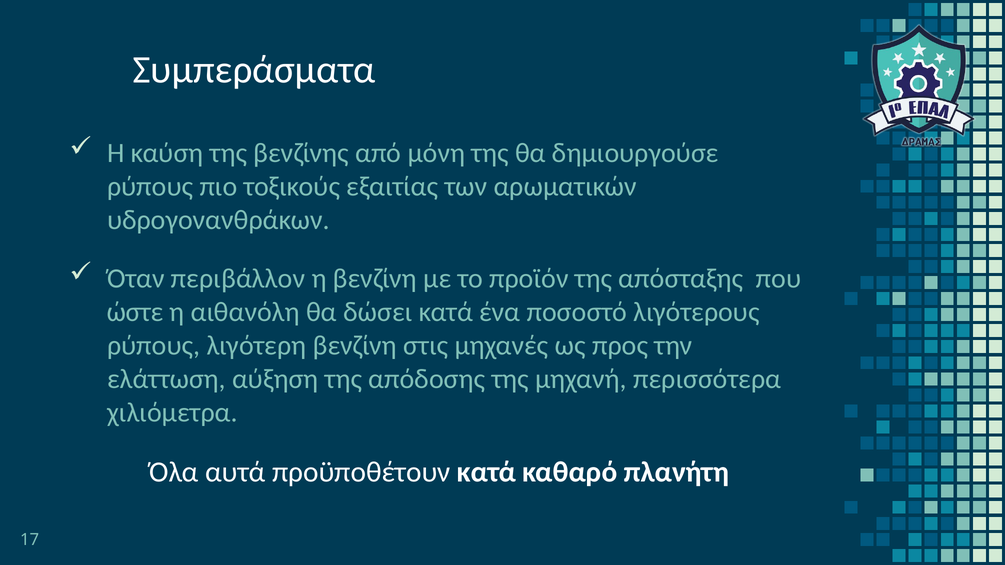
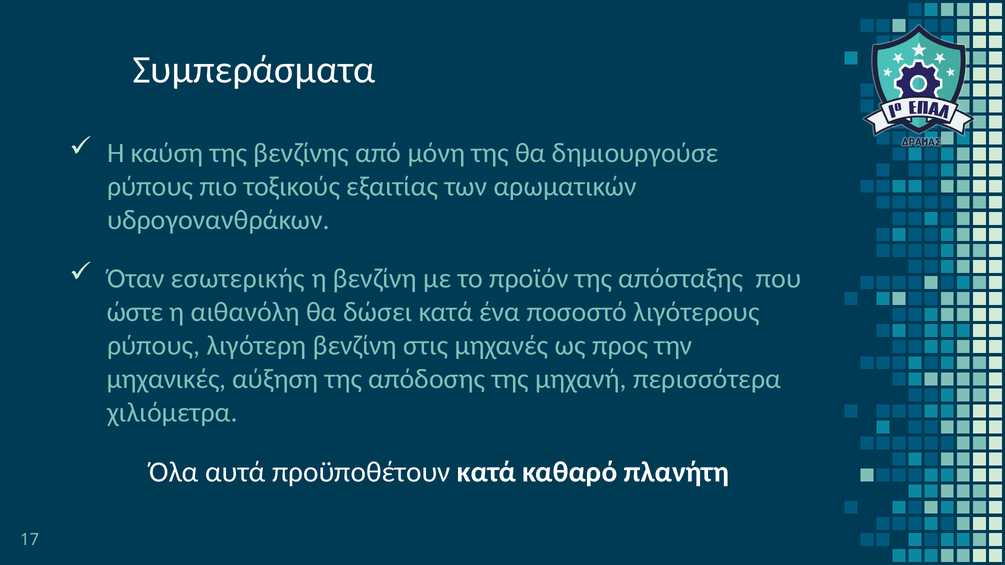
περιβάλλον: περιβάλλον -> εσωτερικής (238, 279)
ελάττωση: ελάττωση -> μηχανικές (167, 379)
